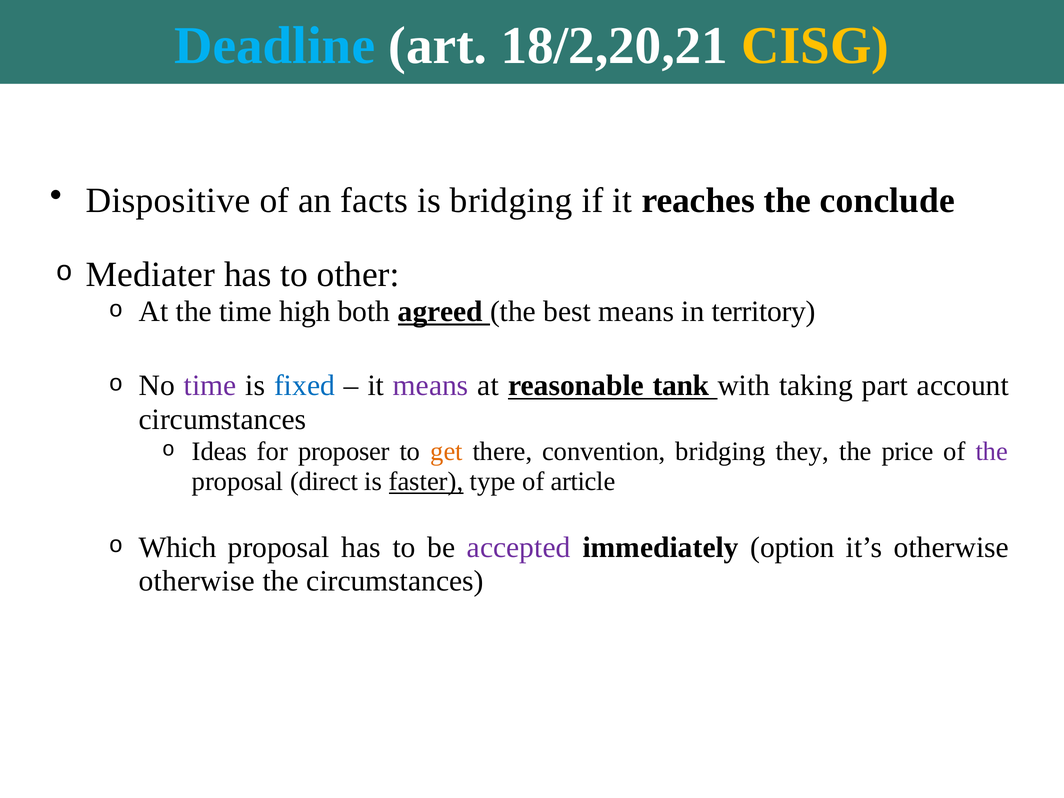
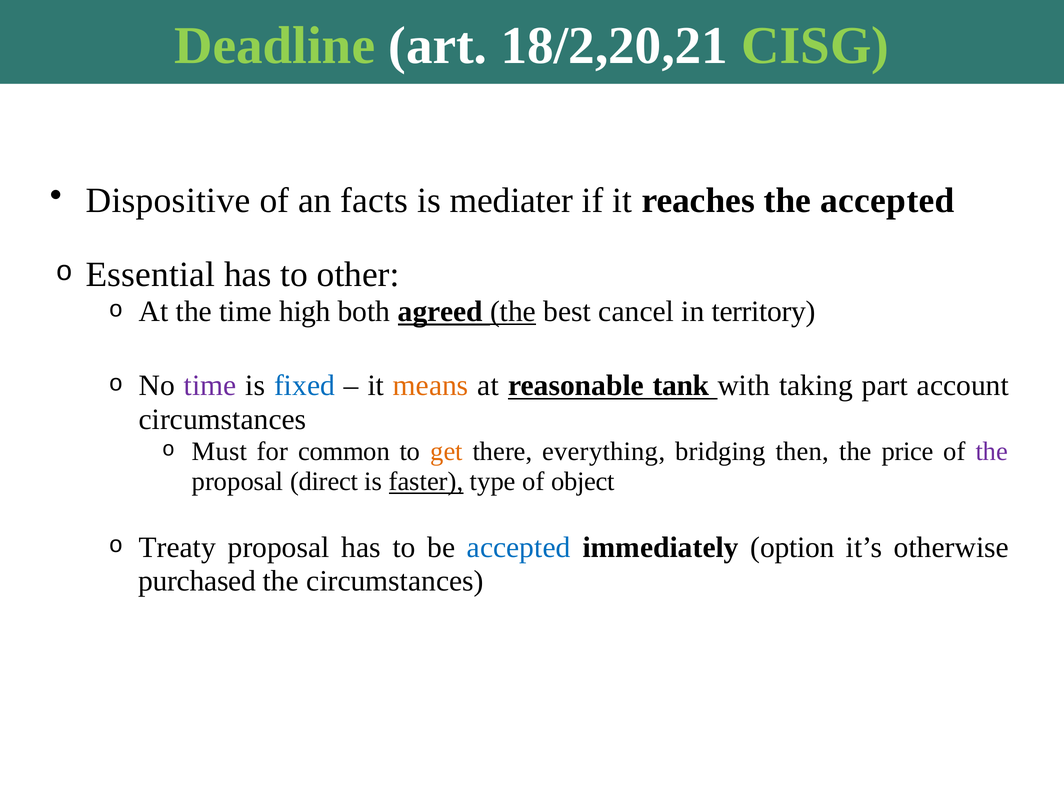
Deadline colour: light blue -> light green (275, 46)
CISG colour: yellow -> light green (815, 46)
is bridging: bridging -> mediater (512, 200)
the conclude: conclude -> accepted (887, 200)
Mediater: Mediater -> Essential (150, 275)
the underline: none -> present (513, 312)
best means: means -> cancel (636, 312)
means colour: purple -> orange (431, 386)
Ideas: Ideas -> Must (219, 451)
proposer: proposer -> common (344, 451)
convention: convention -> everything (604, 451)
they: they -> then (802, 451)
article: article -> object (583, 482)
Which: Which -> Treaty (177, 547)
accepted colour: purple -> blue (519, 547)
otherwise: otherwise -> purchased (197, 581)
